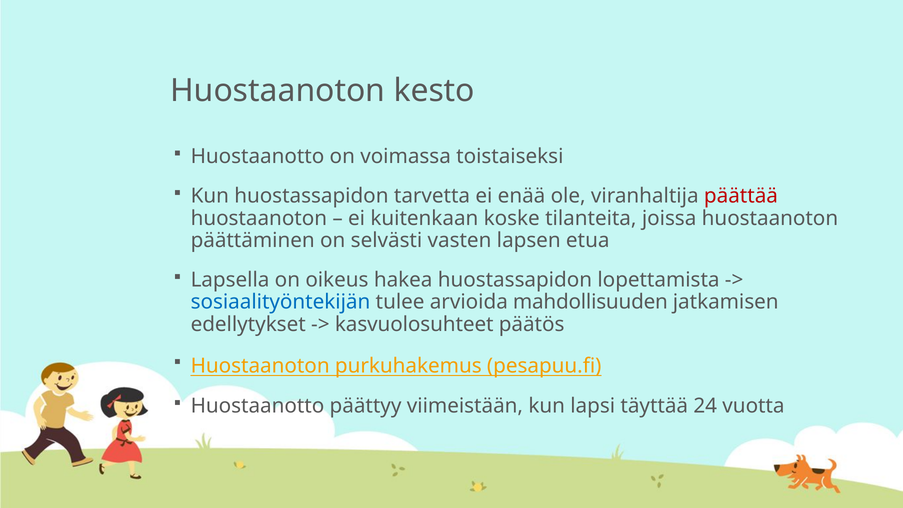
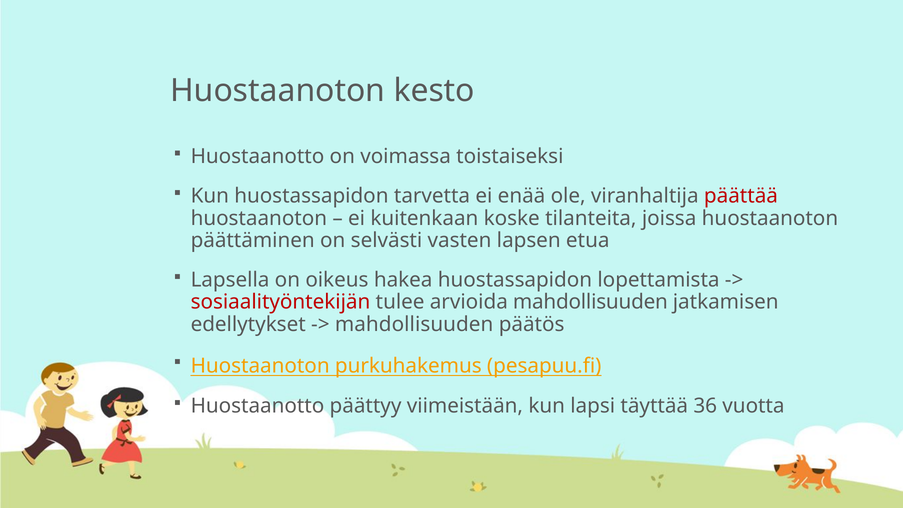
sosiaalityöntekijän colour: blue -> red (280, 302)
kasvuolosuhteet: kasvuolosuhteet -> mahdollisuuden (414, 324)
24: 24 -> 36 (705, 406)
